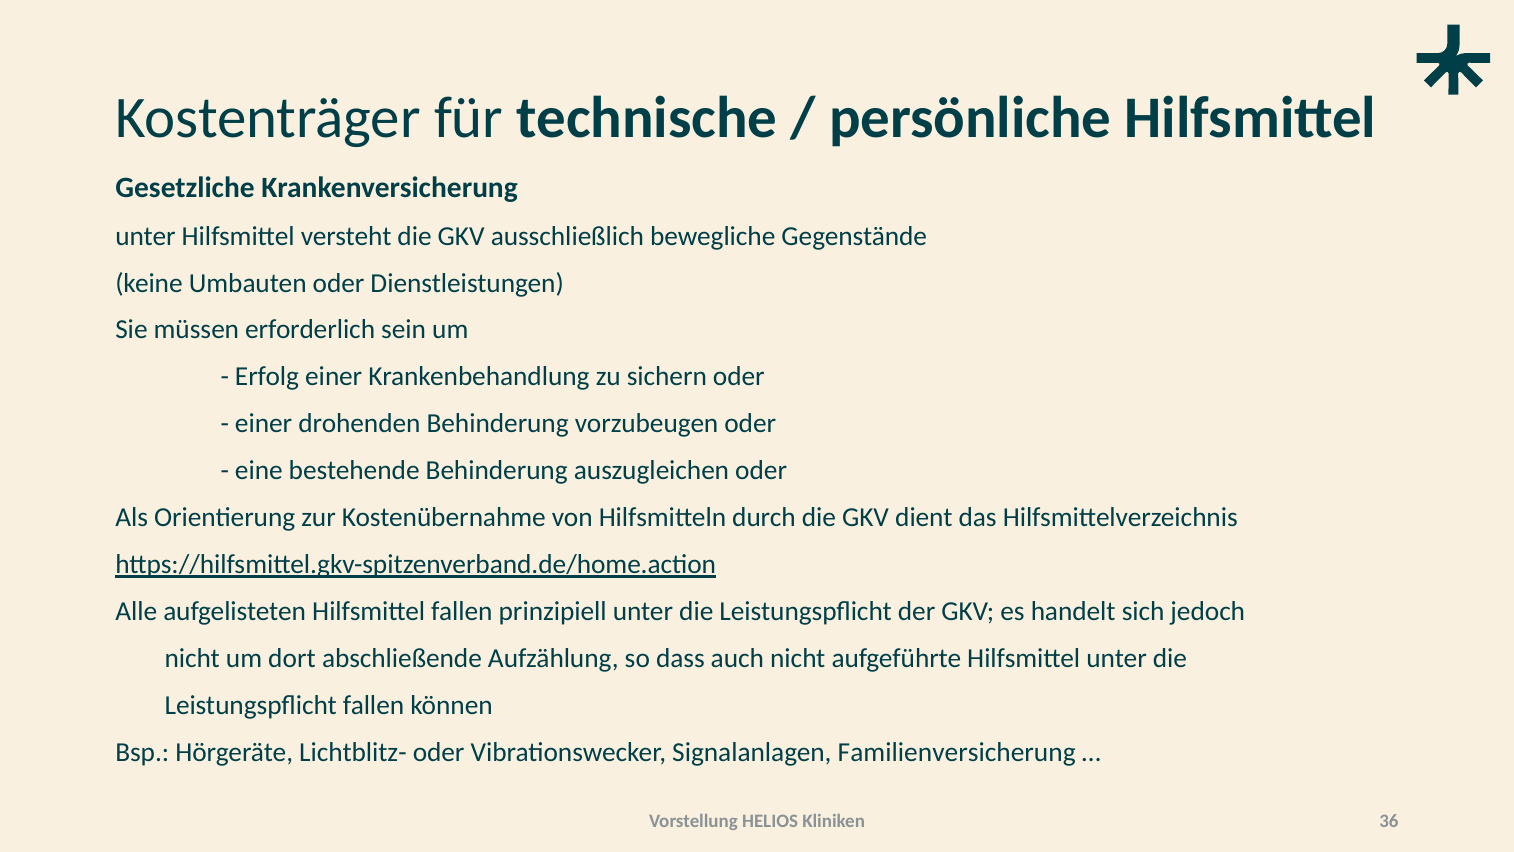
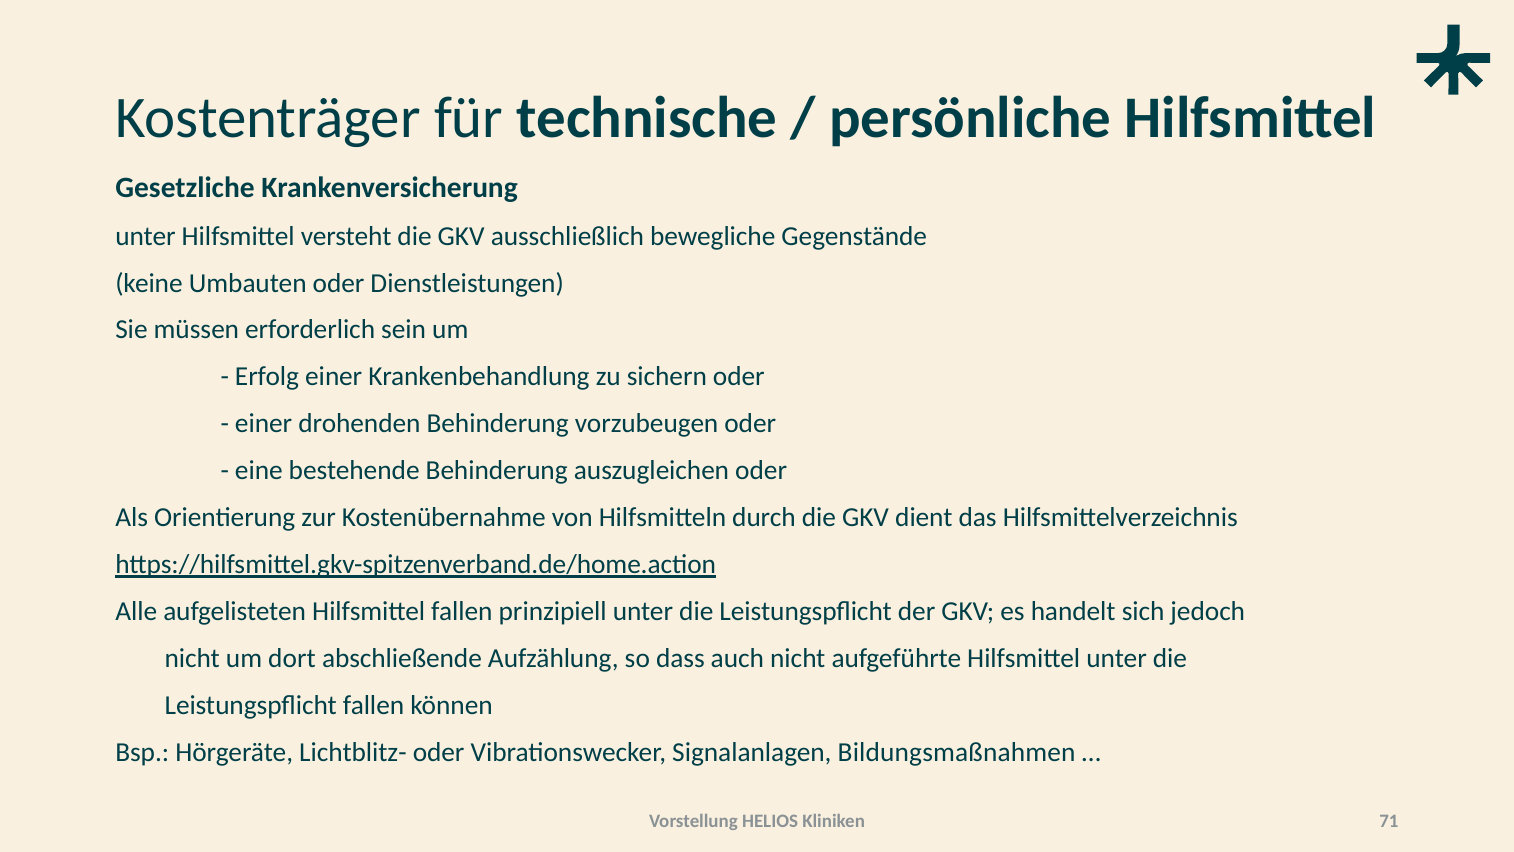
Familienversicherung: Familienversicherung -> Bildungsmaßnahmen (957, 752)
36: 36 -> 71 (1389, 821)
